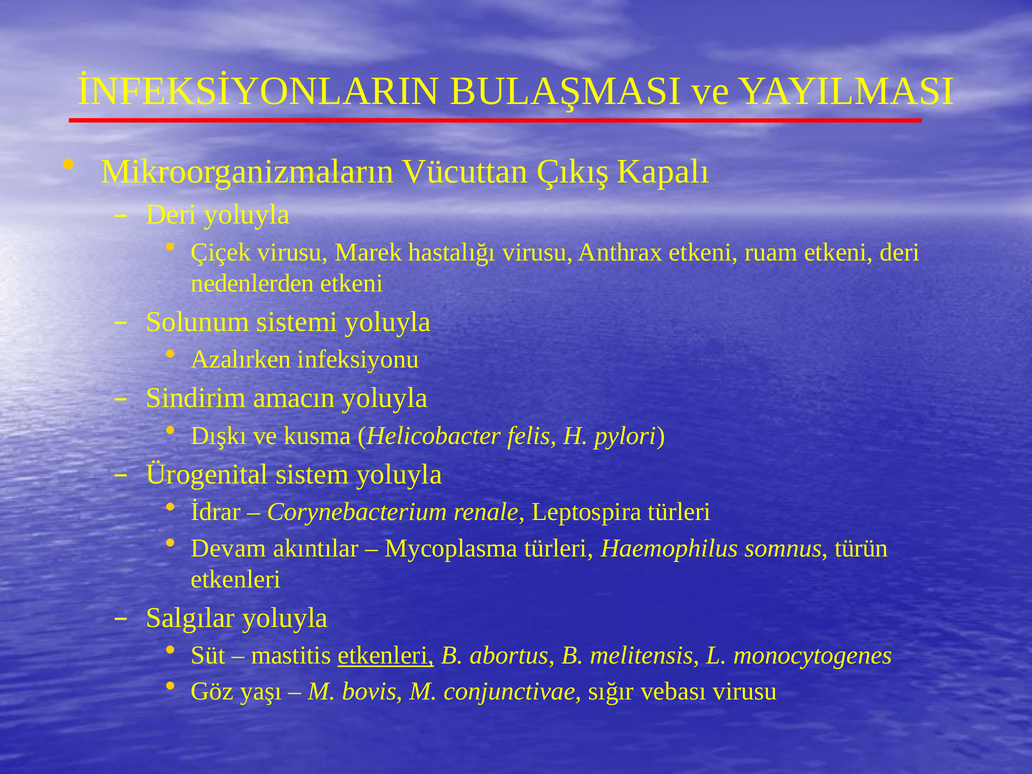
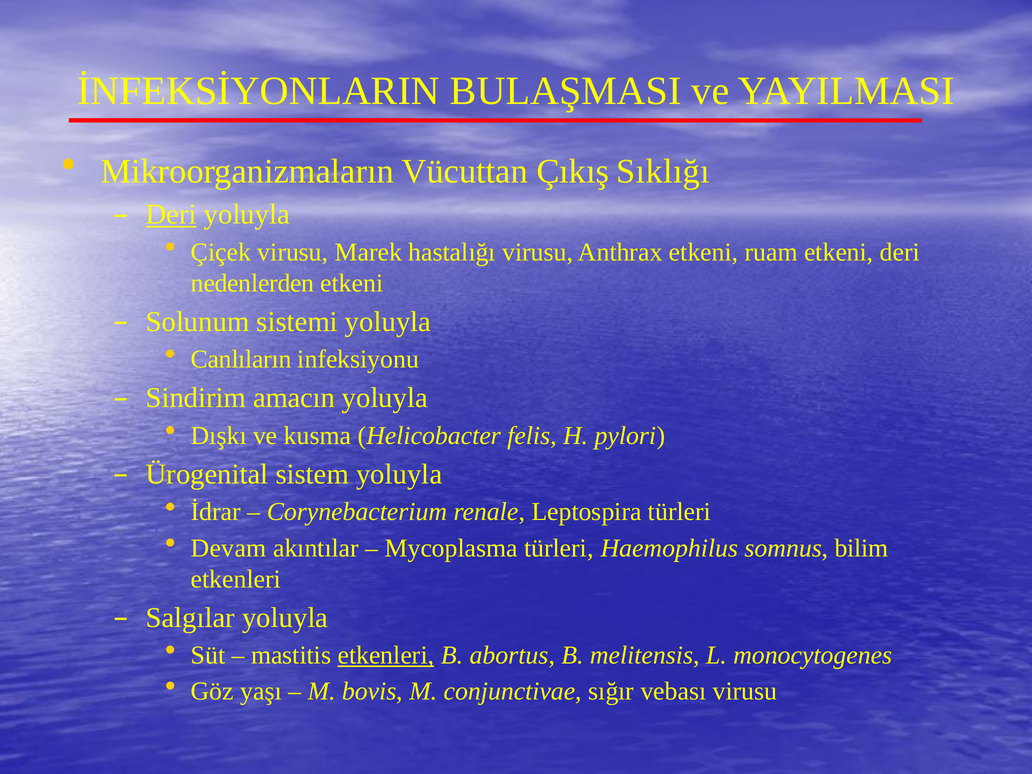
Kapalı: Kapalı -> Sıklığı (663, 171)
Deri underline: none -> present (171, 215)
Azalırken: Azalırken -> Canlıların (241, 359)
türün: türün -> bilim (861, 548)
